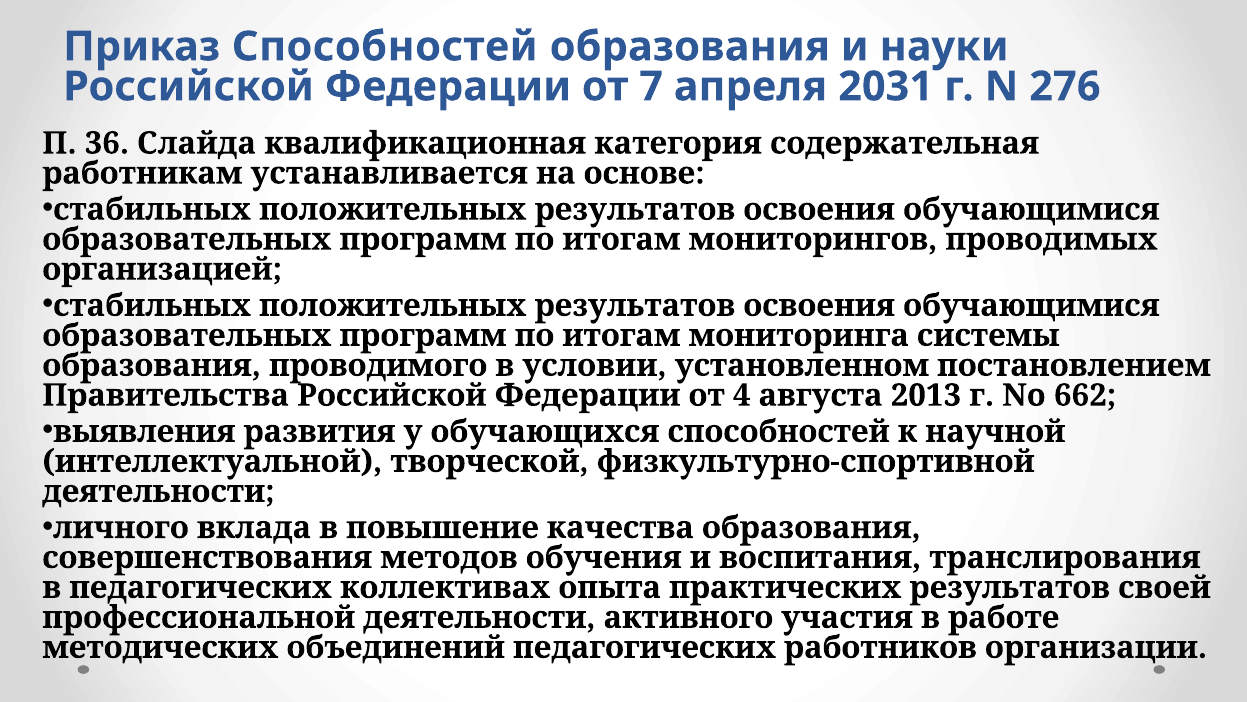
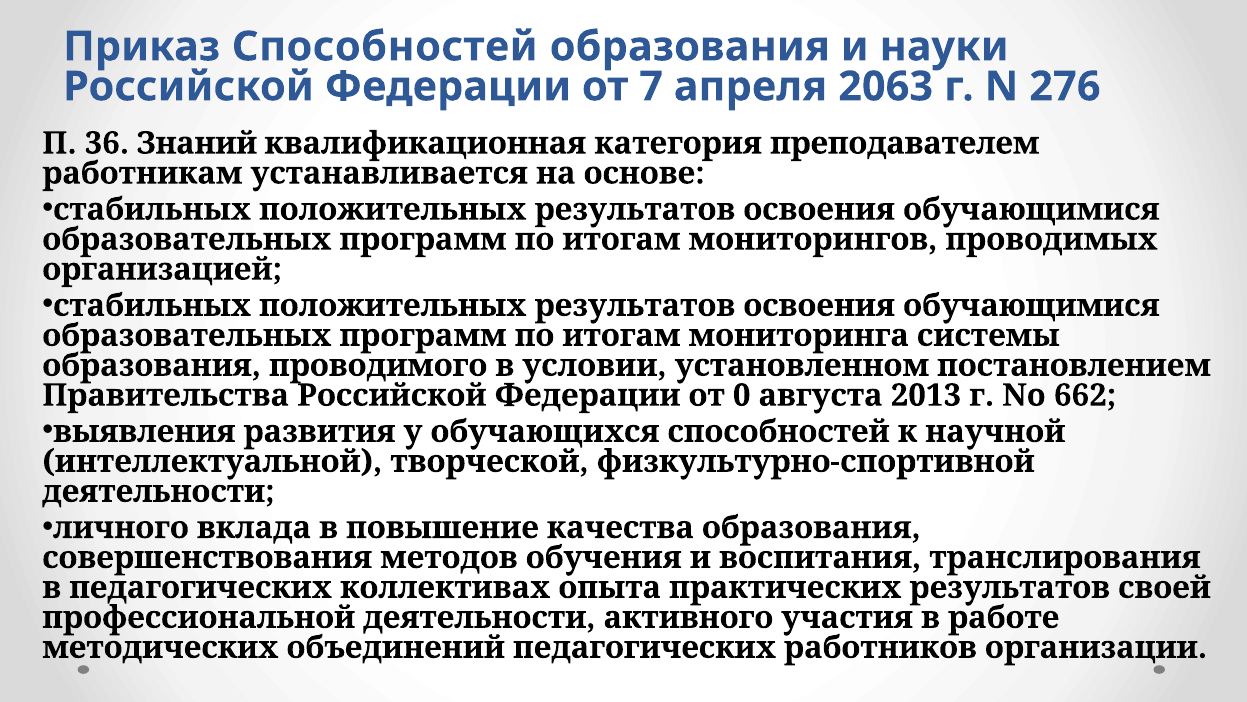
2031: 2031 -> 2063 (886, 87)
Слайда: Слайда -> Знаний (197, 143)
содержательная: содержательная -> преподавателем (905, 143)
4: 4 -> 0 (742, 395)
